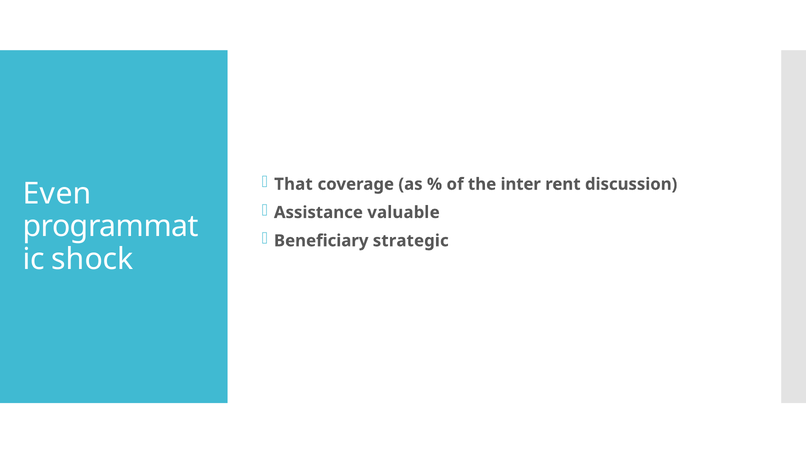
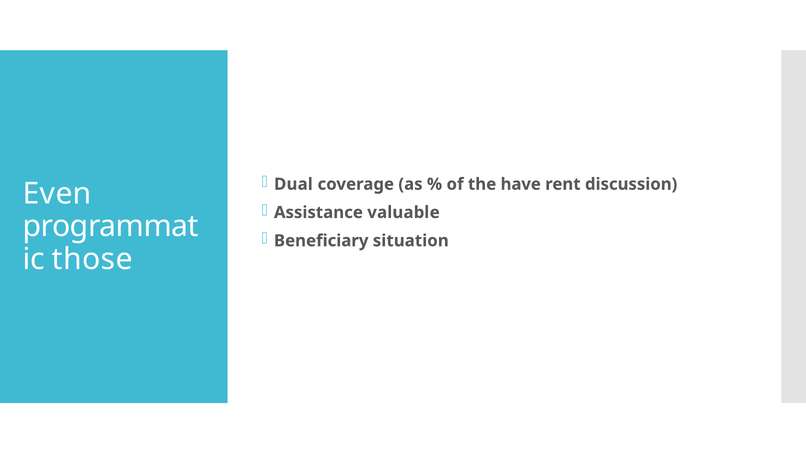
That: That -> Dual (293, 184)
inter: inter -> have (521, 184)
strategic: strategic -> situation (411, 240)
shock: shock -> those (92, 259)
